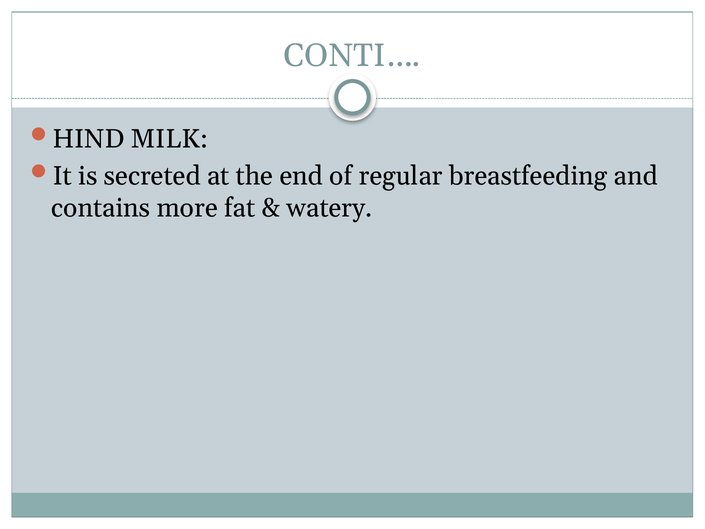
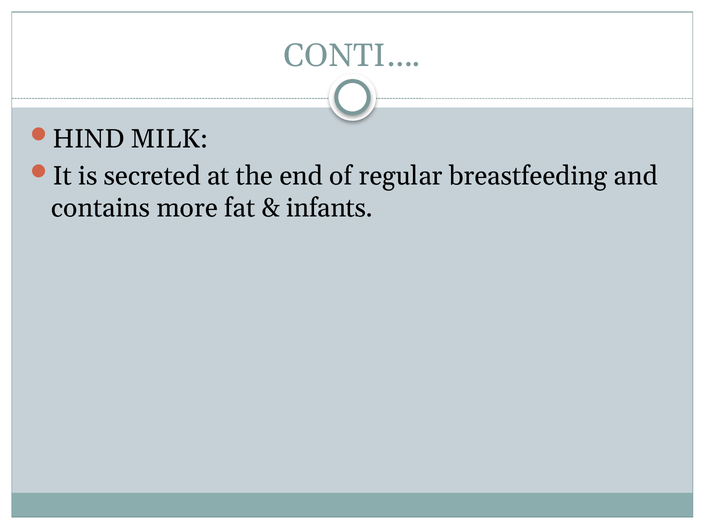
watery: watery -> infants (330, 208)
